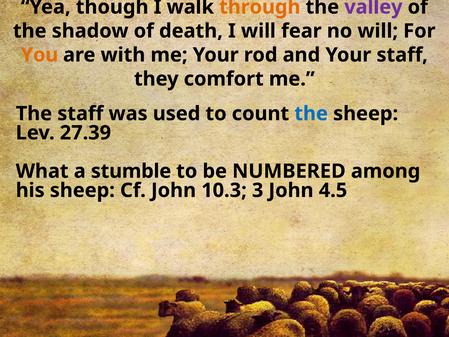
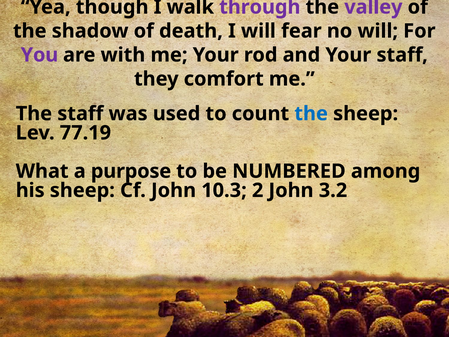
through colour: orange -> purple (260, 7)
You colour: orange -> purple (39, 55)
27.39: 27.39 -> 77.19 (85, 133)
stumble: stumble -> purpose (131, 171)
3: 3 -> 2 (258, 190)
4.5: 4.5 -> 3.2 (333, 190)
